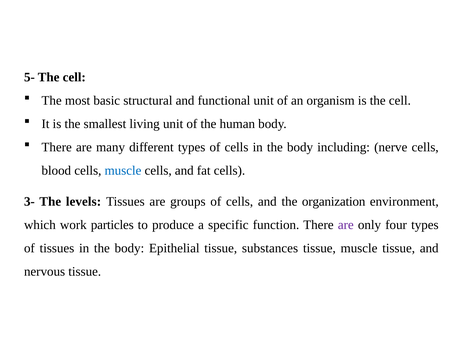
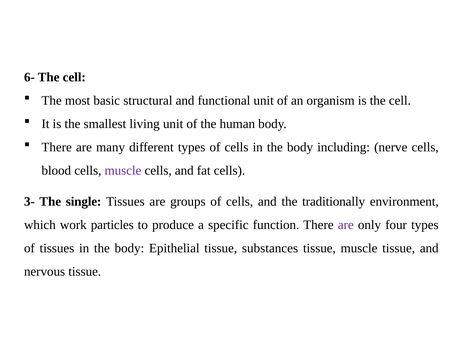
5-: 5- -> 6- (29, 77)
muscle colour: blue -> purple (123, 171)
levels: levels -> single (84, 202)
organization: organization -> traditionally (334, 202)
